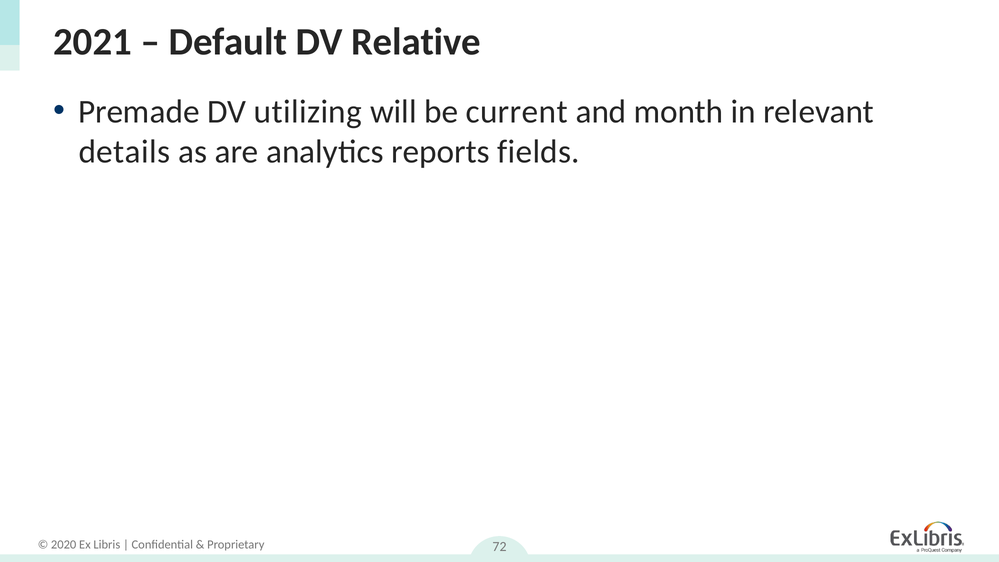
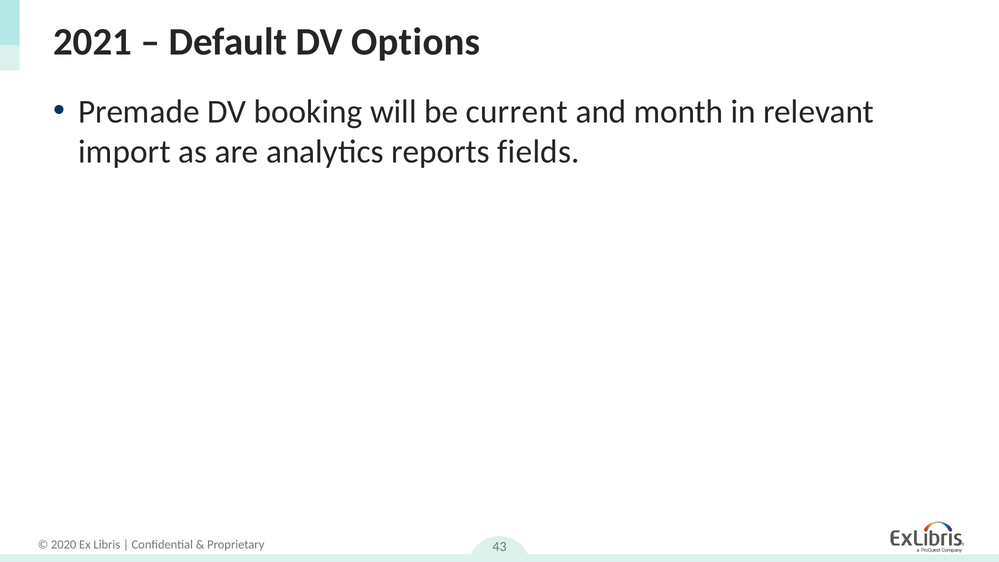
Relative: Relative -> Options (416, 42)
utilizing: utilizing -> booking (308, 112)
details: details -> import (124, 152)
72: 72 -> 43 (500, 547)
